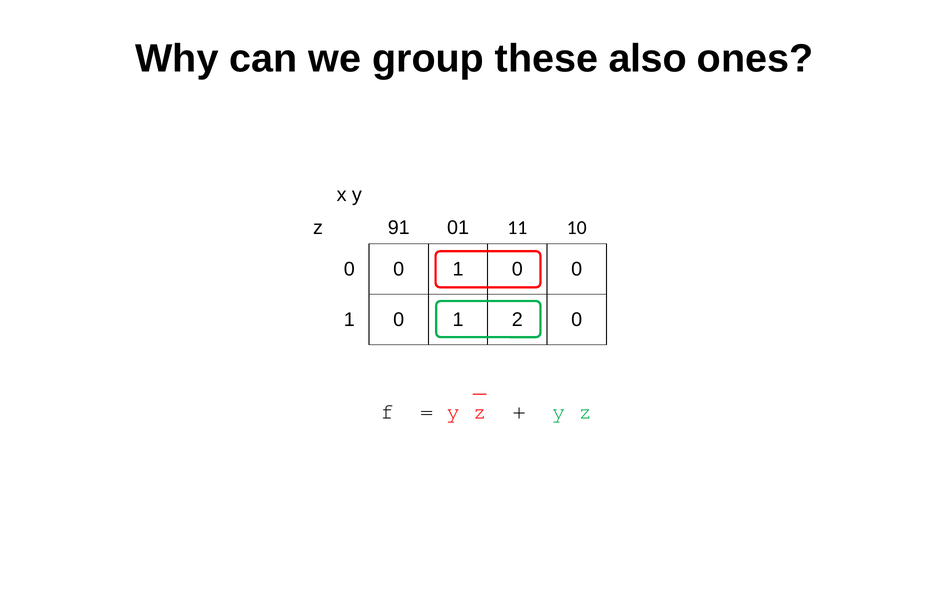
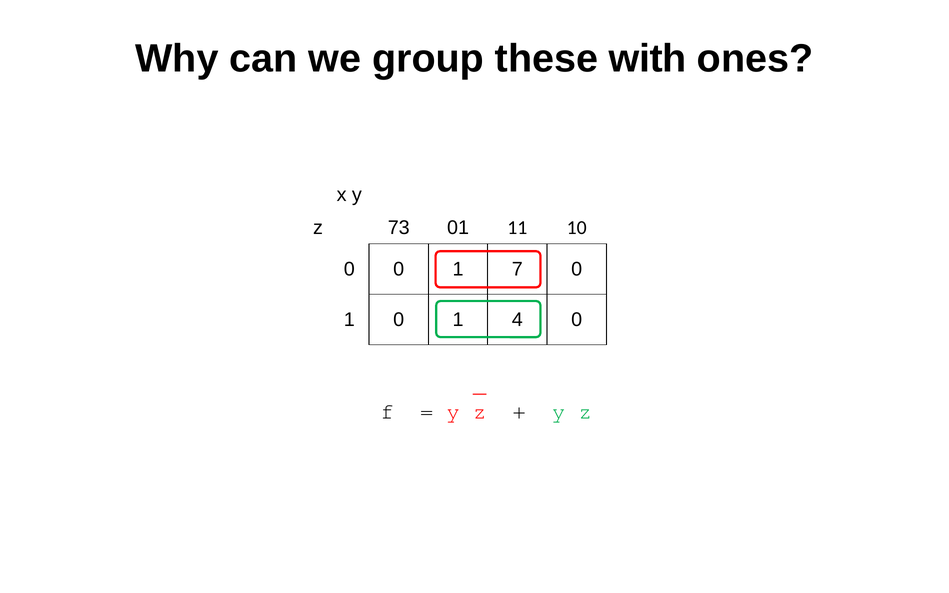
also: also -> with (648, 59)
91: 91 -> 73 (399, 228)
0: 0 -> 7 (517, 269)
2: 2 -> 4 (517, 320)
